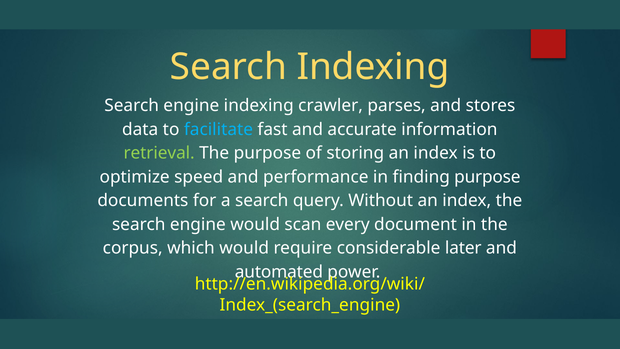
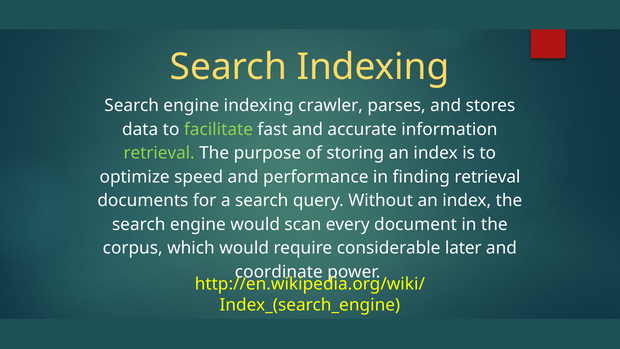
facilitate colour: light blue -> light green (218, 129)
finding purpose: purpose -> retrieval (487, 177)
automated: automated -> coordinate (279, 272)
